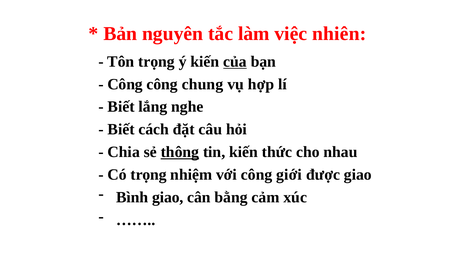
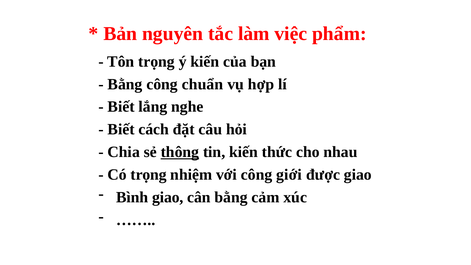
nhiên: nhiên -> phẩm (339, 34)
của underline: present -> none (235, 62)
Công: Công -> Bằng (125, 84)
chung: chung -> chuẩn (203, 84)
